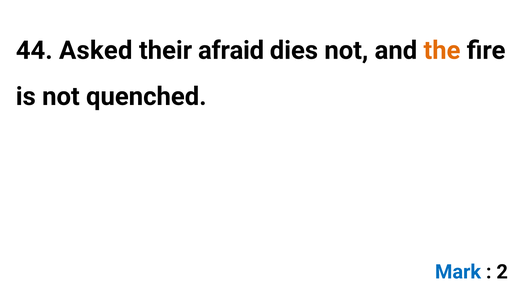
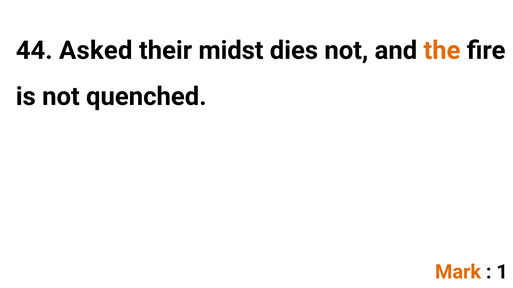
afraid: afraid -> midst (231, 51)
Mark colour: blue -> orange (458, 272)
2: 2 -> 1 (502, 272)
